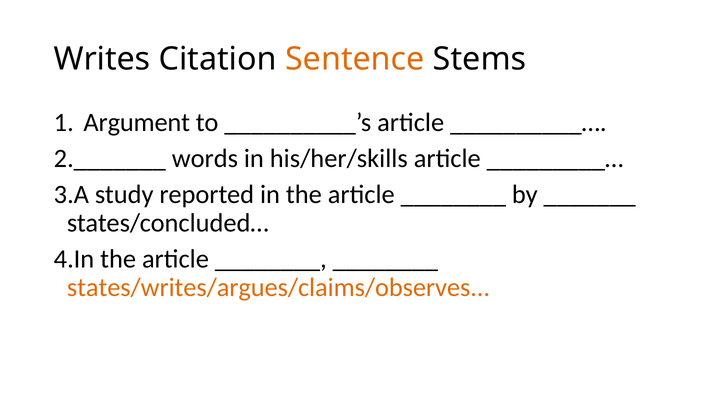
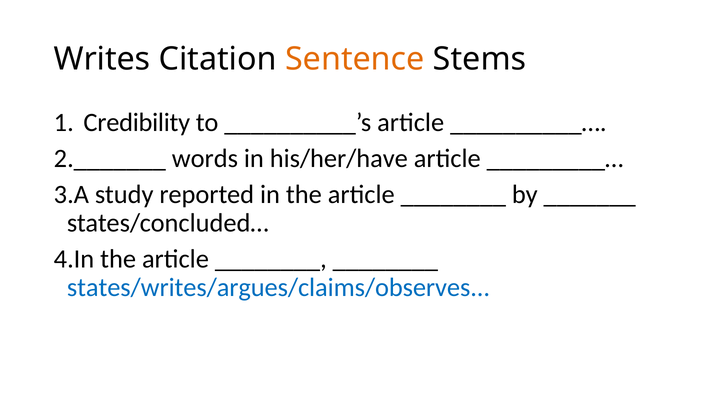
Argument: Argument -> Credibility (137, 122)
his/her/skills: his/her/skills -> his/her/have (339, 158)
states/writes/argues/claims/observes colour: orange -> blue (279, 287)
